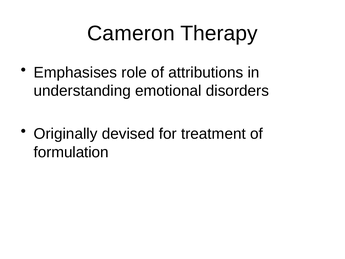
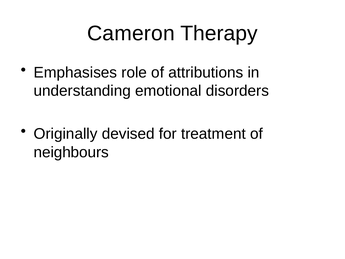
formulation: formulation -> neighbours (71, 152)
